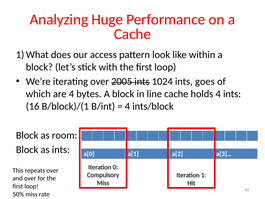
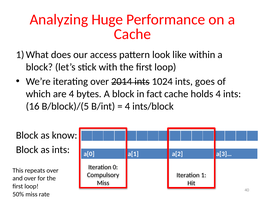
2005: 2005 -> 2014 (122, 81)
line: line -> fact (154, 94)
B/block)/(1: B/block)/(1 -> B/block)/(5 (65, 106)
room: room -> know (65, 135)
